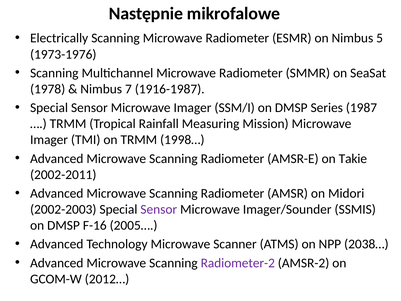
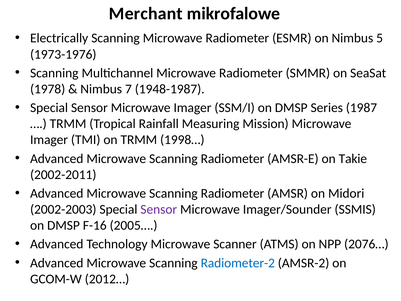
Następnie: Następnie -> Merchant (146, 14)
1916-1987: 1916-1987 -> 1948-1987 (170, 89)
2038…: 2038… -> 2076… (366, 244)
Radiometer-2 colour: purple -> blue (238, 263)
